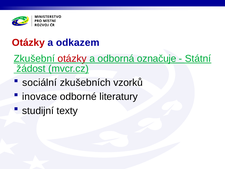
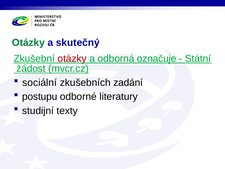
Otázky colour: red -> green (28, 43)
odkazem: odkazem -> skutečný (78, 43)
vzorků: vzorků -> zadání (128, 83)
inovace: inovace -> postupu (40, 97)
